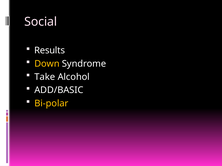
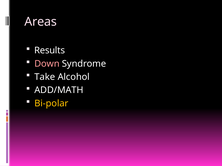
Social: Social -> Areas (41, 22)
Down colour: yellow -> pink (47, 64)
ADD/BASIC: ADD/BASIC -> ADD/MATH (59, 90)
